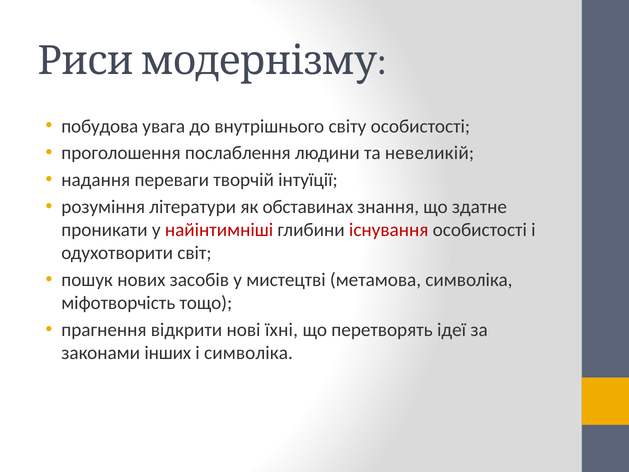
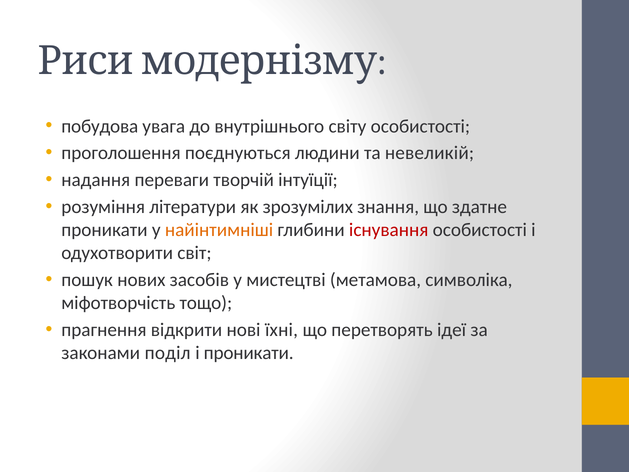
послаблення: послаблення -> поєднуються (238, 153)
обставинах: обставинах -> зрозумілих (308, 207)
найінтимніші colour: red -> orange (219, 230)
інших: інших -> поділ (168, 353)
і символіка: символіка -> проникати (249, 353)
